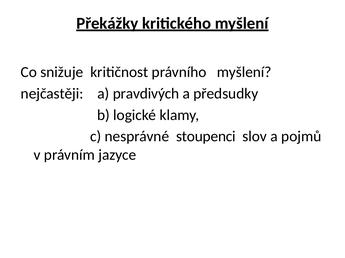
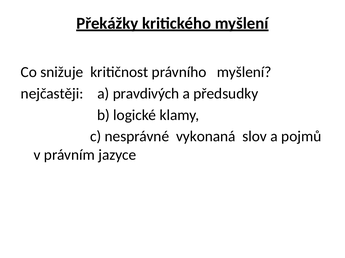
stoupenci: stoupenci -> vykonaná (206, 137)
